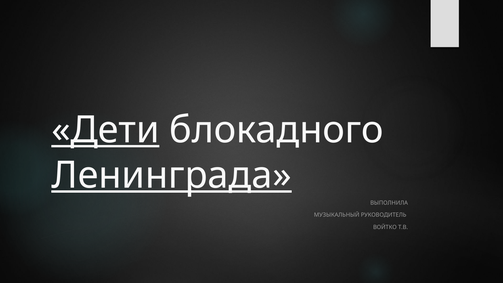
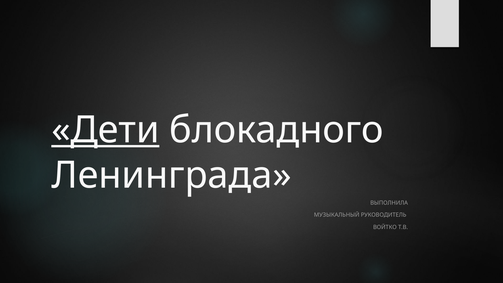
Ленинграда underline: present -> none (172, 175)
